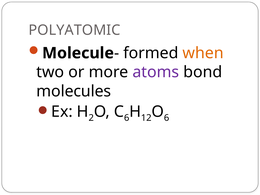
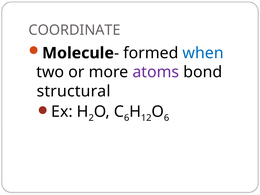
POLYATOMIC: POLYATOMIC -> COORDINATE (75, 30)
when colour: orange -> blue (203, 53)
molecules: molecules -> structural (74, 91)
